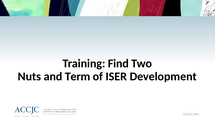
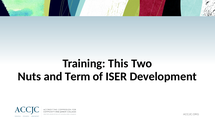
Find: Find -> This (118, 63)
